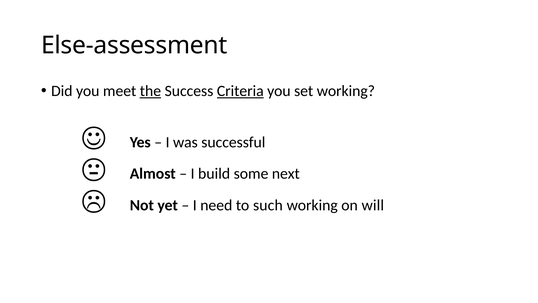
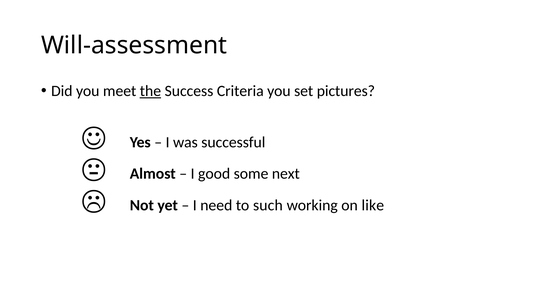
Else-assessment: Else-assessment -> Will-assessment (134, 45)
Criteria underline: present -> none (240, 91)
set working: working -> pictures (346, 91)
build: build -> good (214, 174)
will: will -> like (373, 205)
